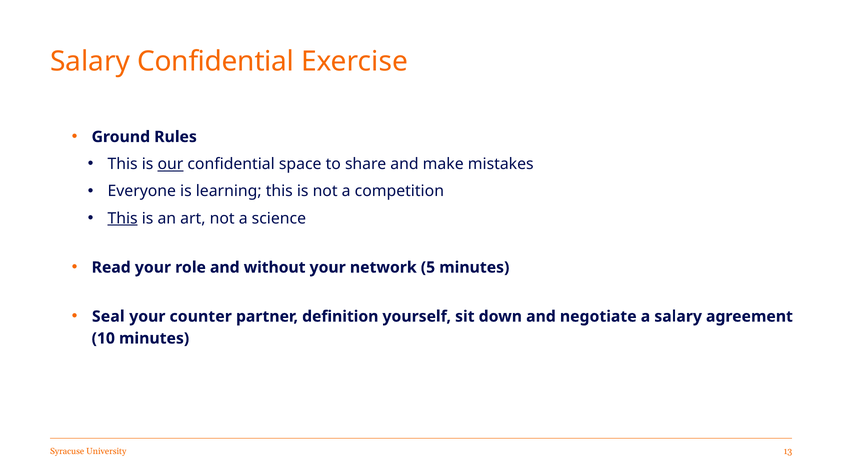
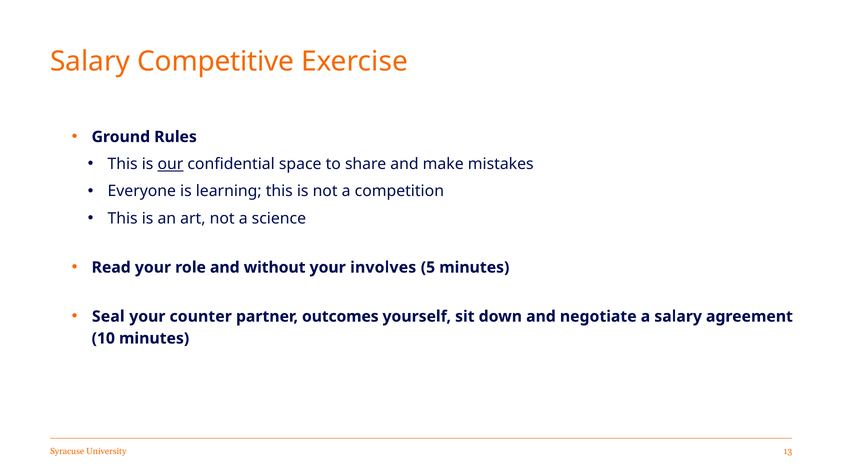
Salary Confidential: Confidential -> Competitive (216, 62)
This underline: present -> none (123, 219)
network: network -> involves (383, 268)
definition: definition -> outcomes (340, 317)
